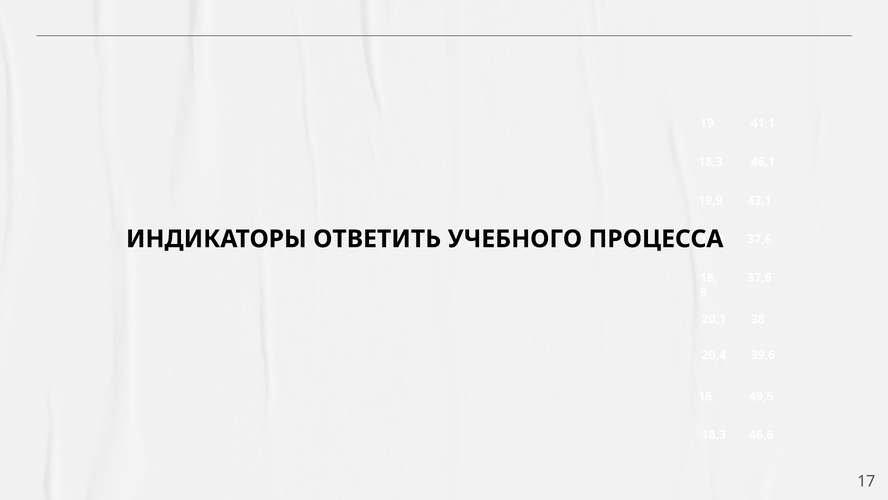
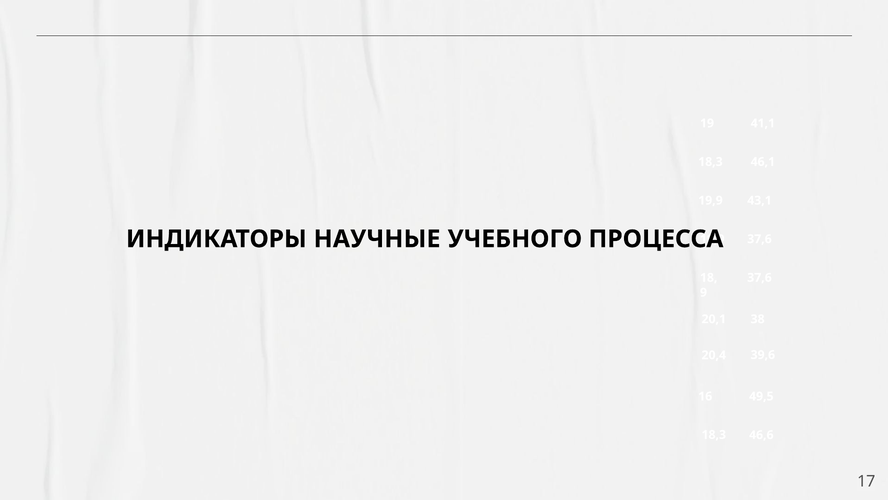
ОТВЕТИТЬ: ОТВЕТИТЬ -> НАУЧНЫЕ (377, 239)
